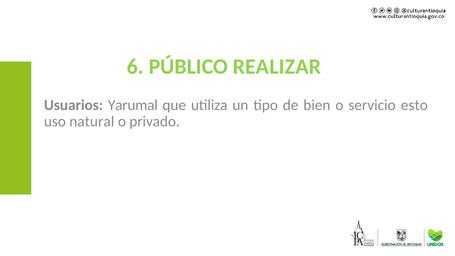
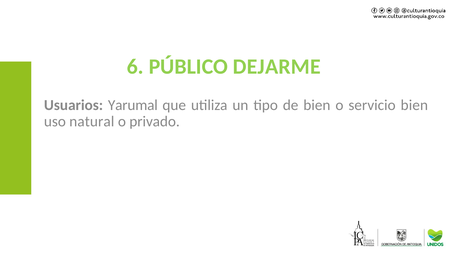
REALIZAR: REALIZAR -> DEJARME (277, 67)
servicio esto: esto -> bien (414, 105)
